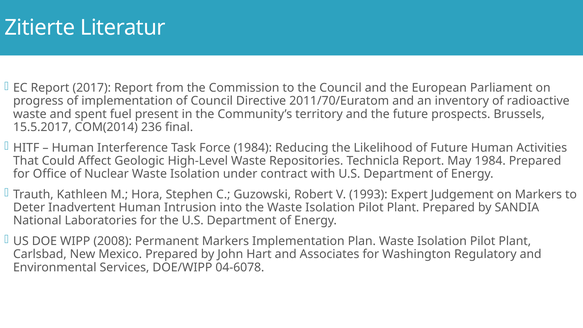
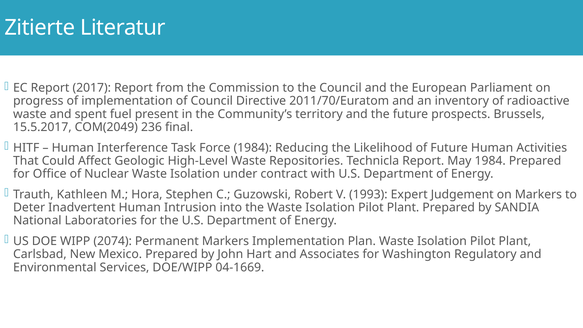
COM(2014: COM(2014 -> COM(2049 (106, 127)
2008: 2008 -> 2074 (113, 241)
04-6078: 04-6078 -> 04-1669 (240, 267)
